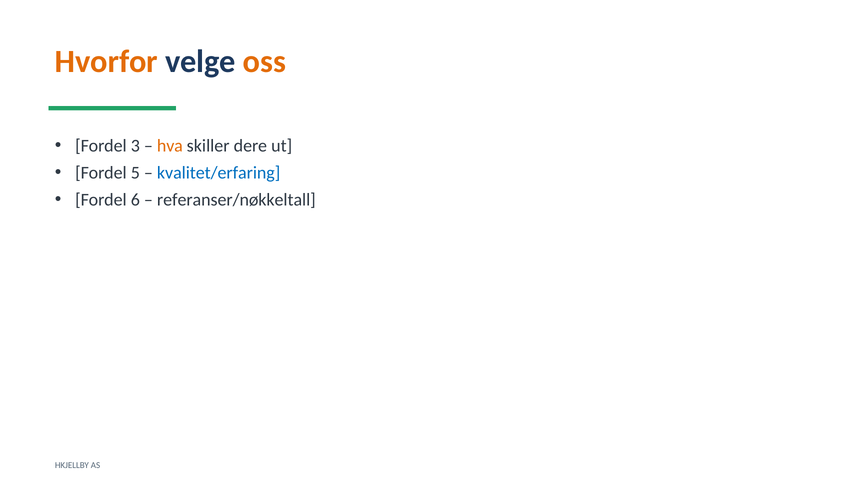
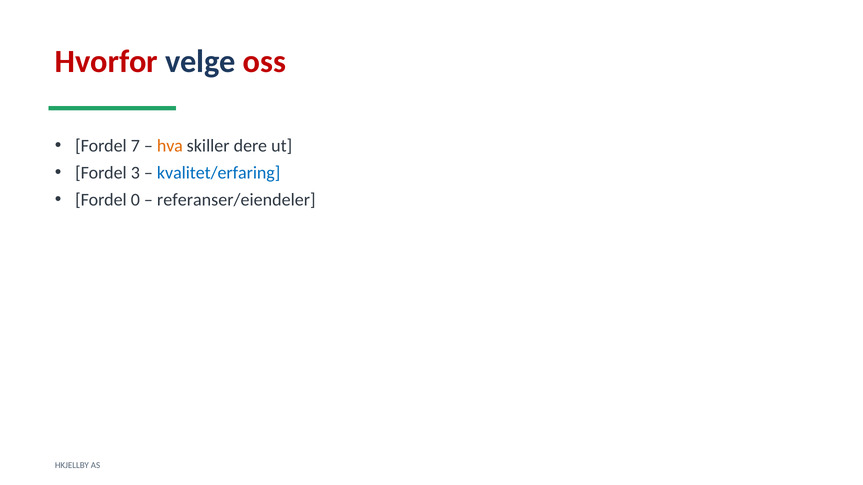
Hvorfor colour: orange -> red (106, 62)
oss colour: orange -> red (265, 62)
3: 3 -> 7 (135, 146)
5: 5 -> 3 (135, 173)
6: 6 -> 0 (135, 200)
referanser/nøkkeltall: referanser/nøkkeltall -> referanser/eiendeler (236, 200)
